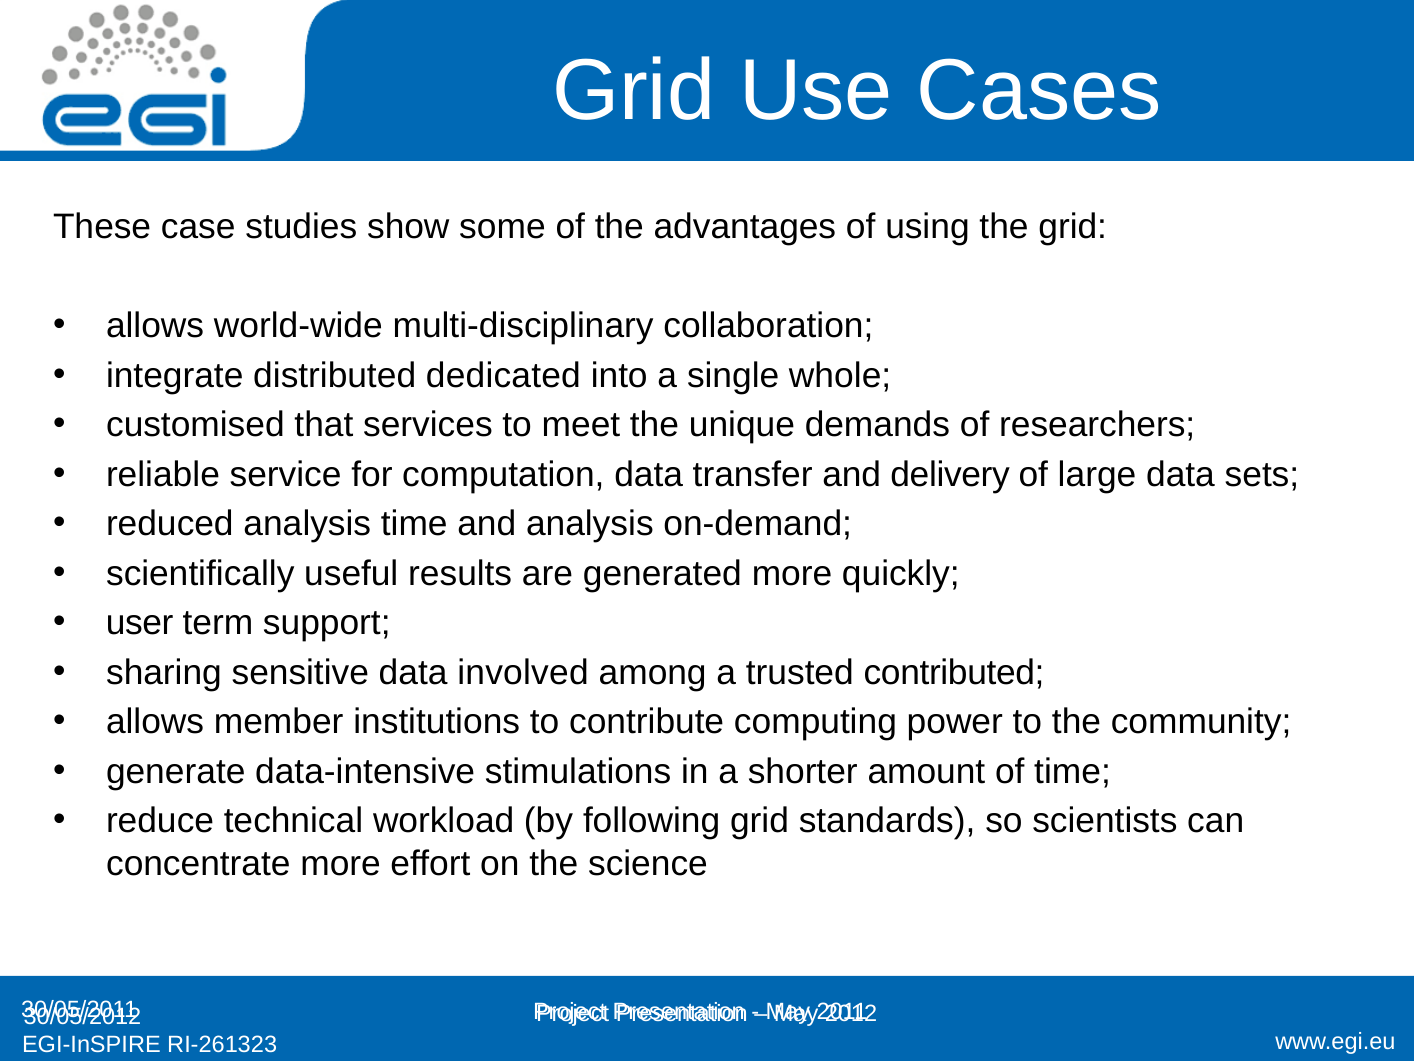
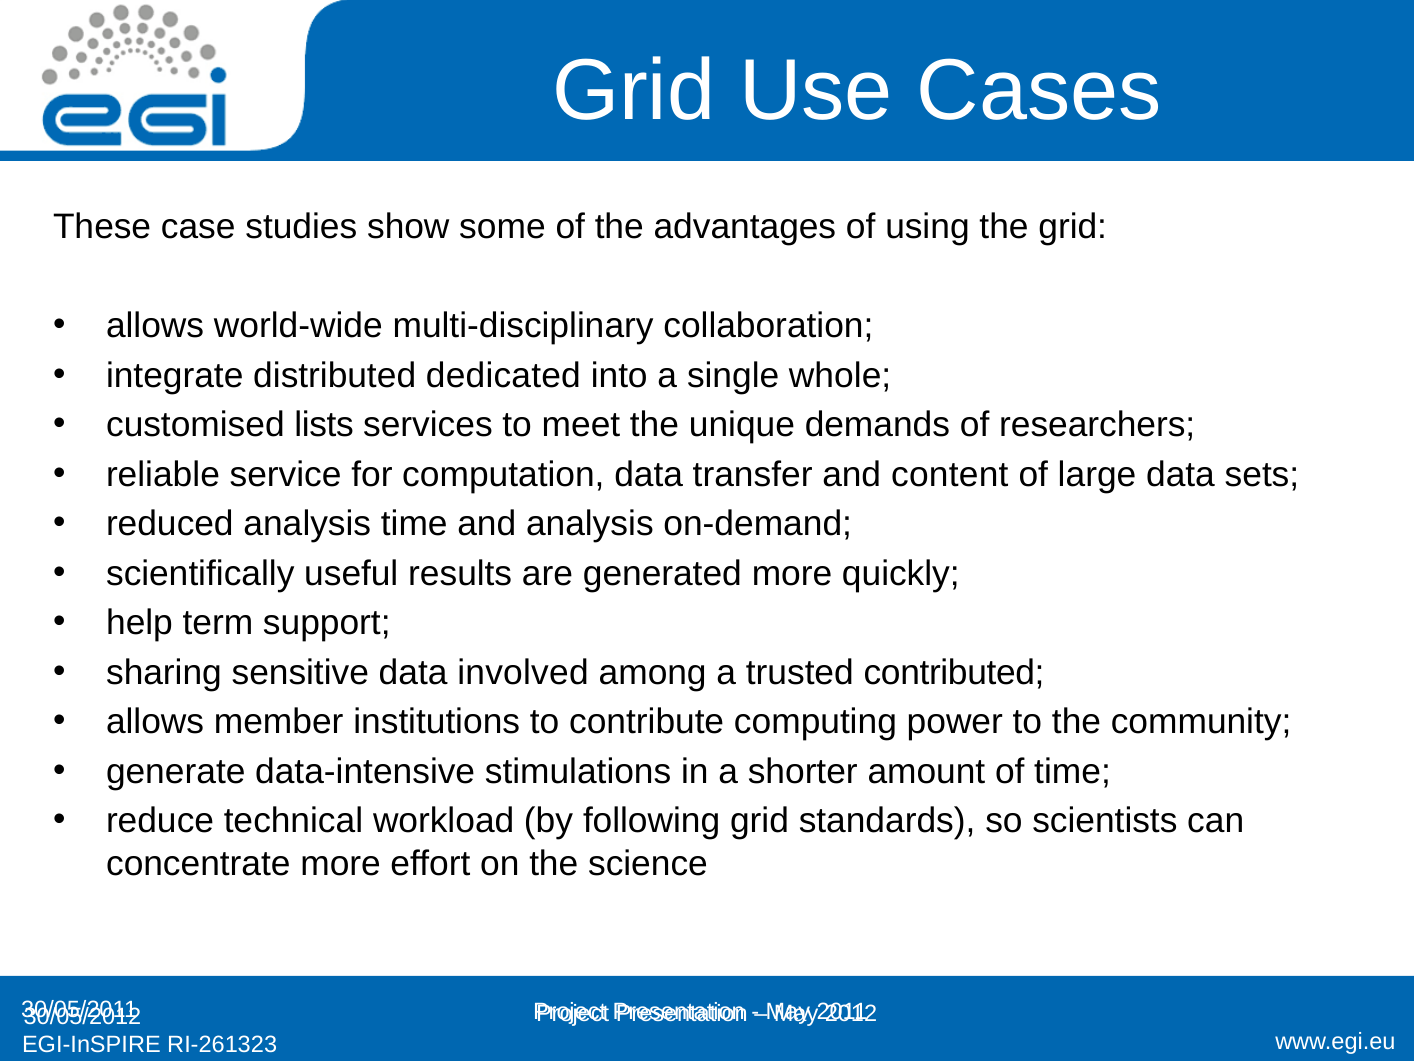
that: that -> lists (324, 425)
delivery: delivery -> content (950, 474)
user: user -> help (139, 623)
